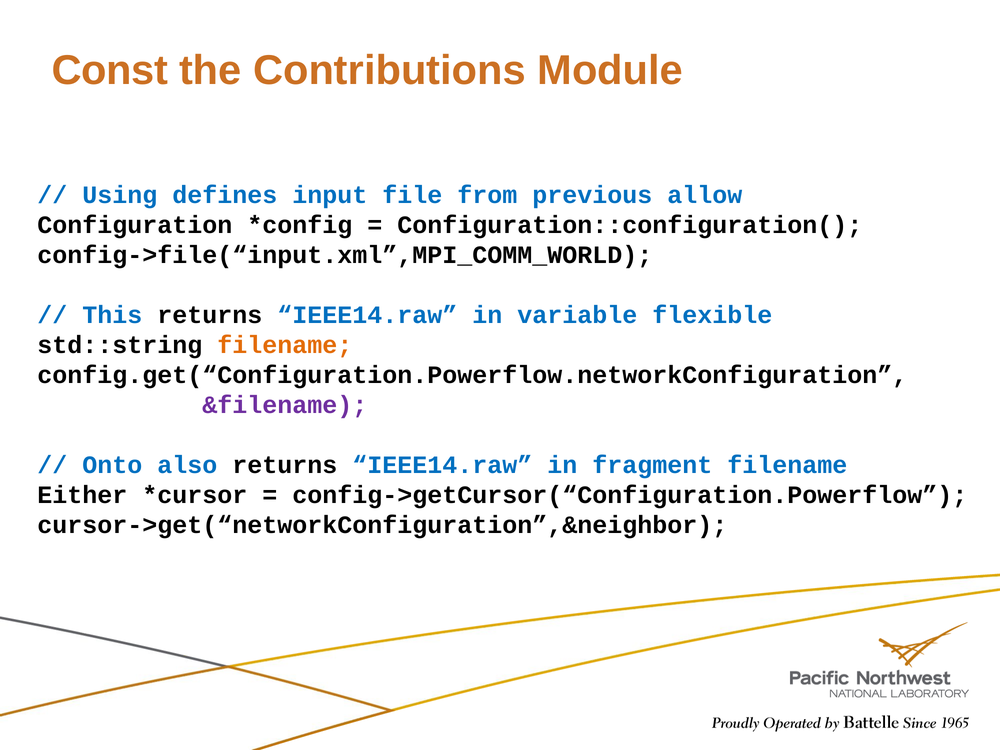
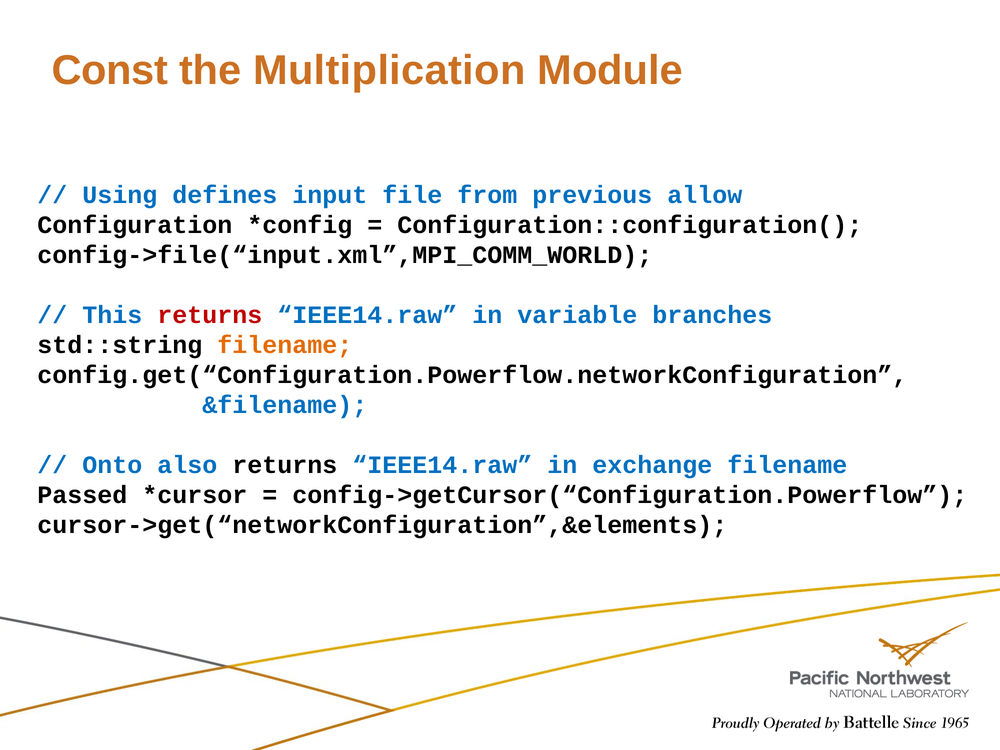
Contributions: Contributions -> Multiplication (389, 71)
returns colour: black -> red (210, 315)
flexible: flexible -> branches (712, 315)
&filename colour: purple -> blue (285, 405)
fragment: fragment -> exchange (652, 465)
Either: Either -> Passed (82, 495)
cursor->get(“networkConfiguration”,&neighbor: cursor->get(“networkConfiguration”,&neighbor -> cursor->get(“networkConfiguration”,&elements (382, 525)
